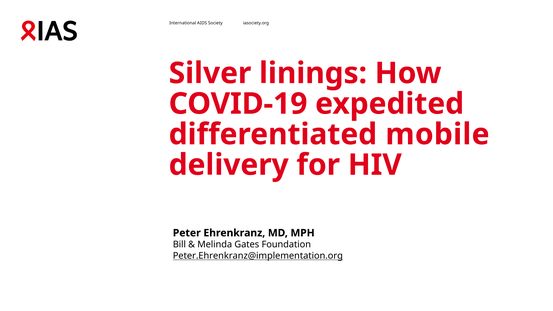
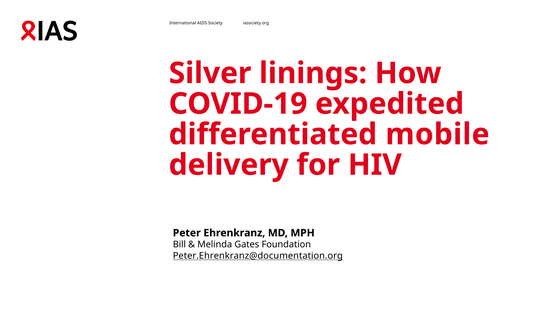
Peter.Ehrenkranz@implementation.org: Peter.Ehrenkranz@implementation.org -> Peter.Ehrenkranz@documentation.org (258, 256)
